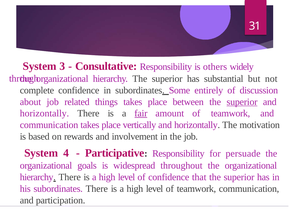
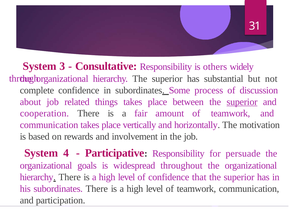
entirely: entirely -> process (209, 90)
horizontally: horizontally -> cooperation (44, 113)
fair underline: present -> none (141, 113)
